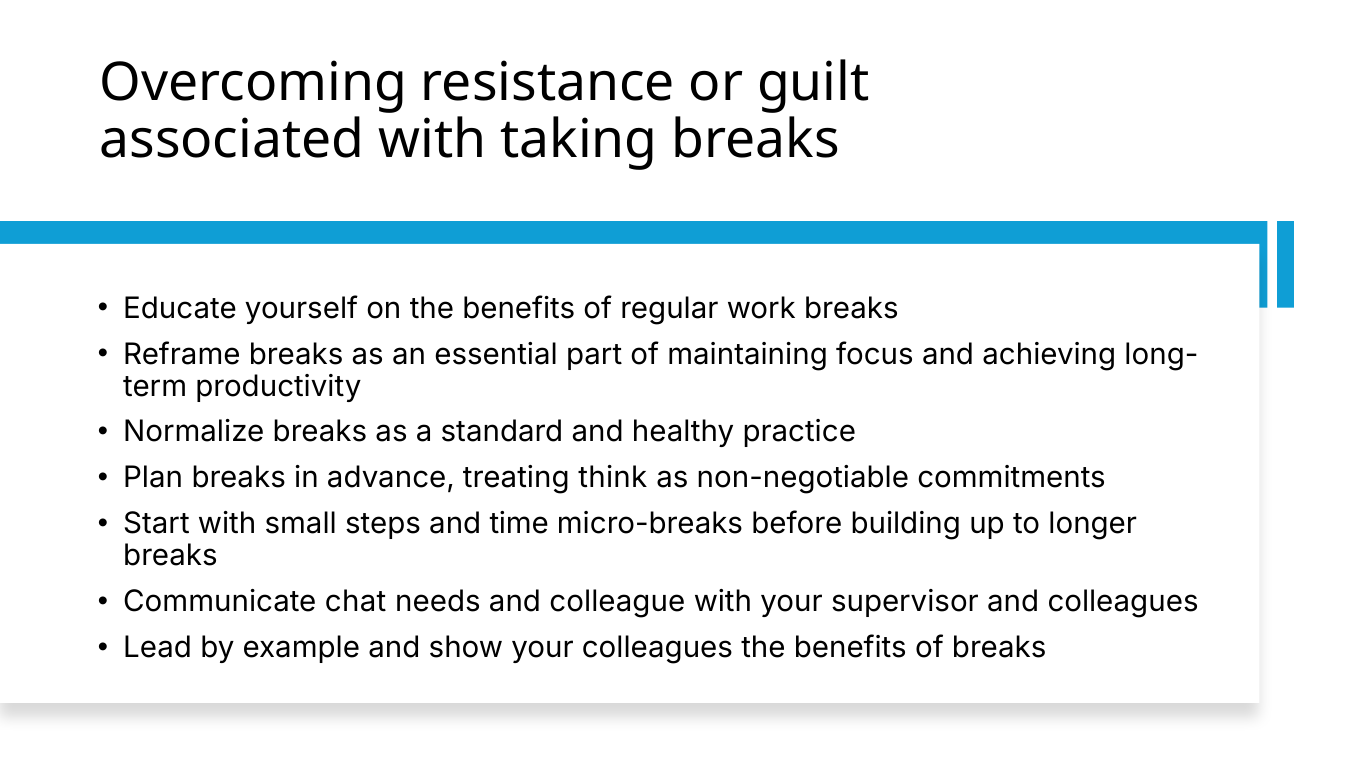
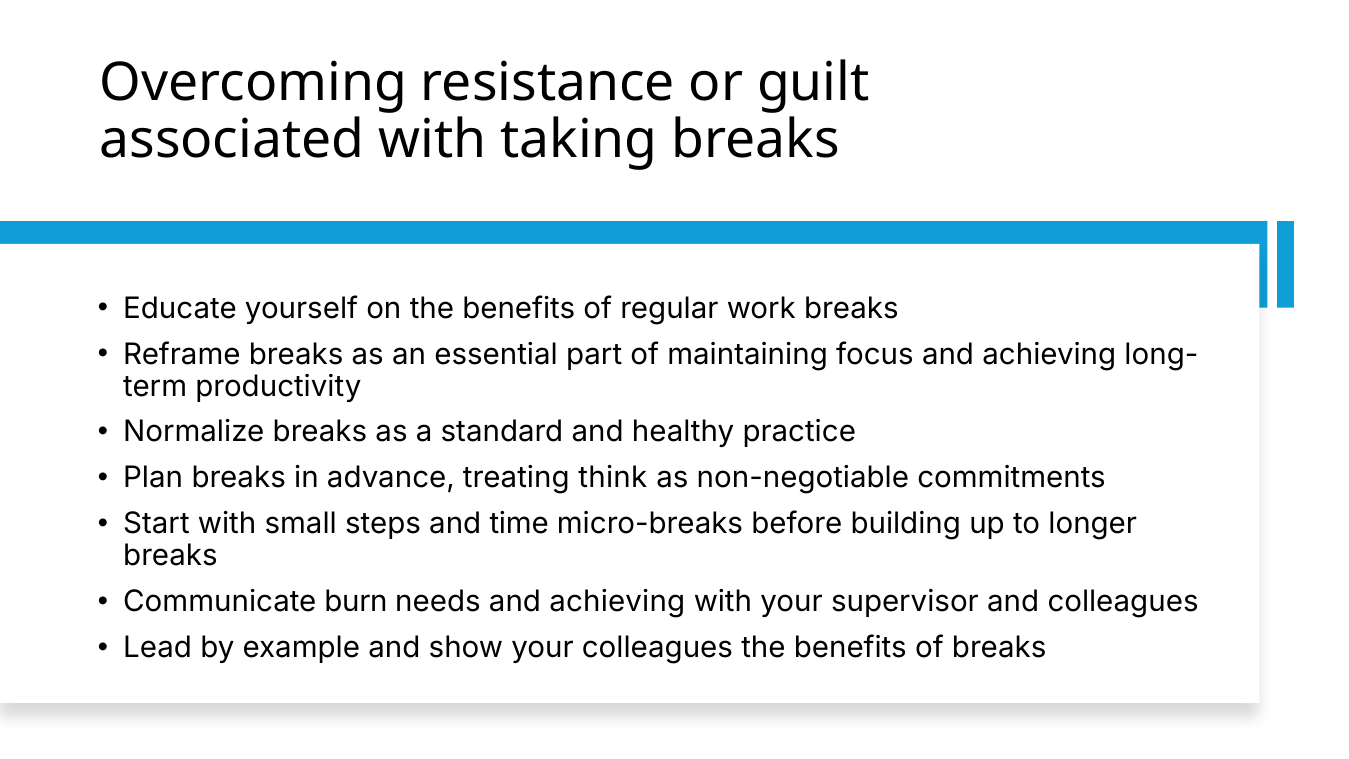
chat: chat -> burn (356, 602)
needs and colleague: colleague -> achieving (617, 602)
